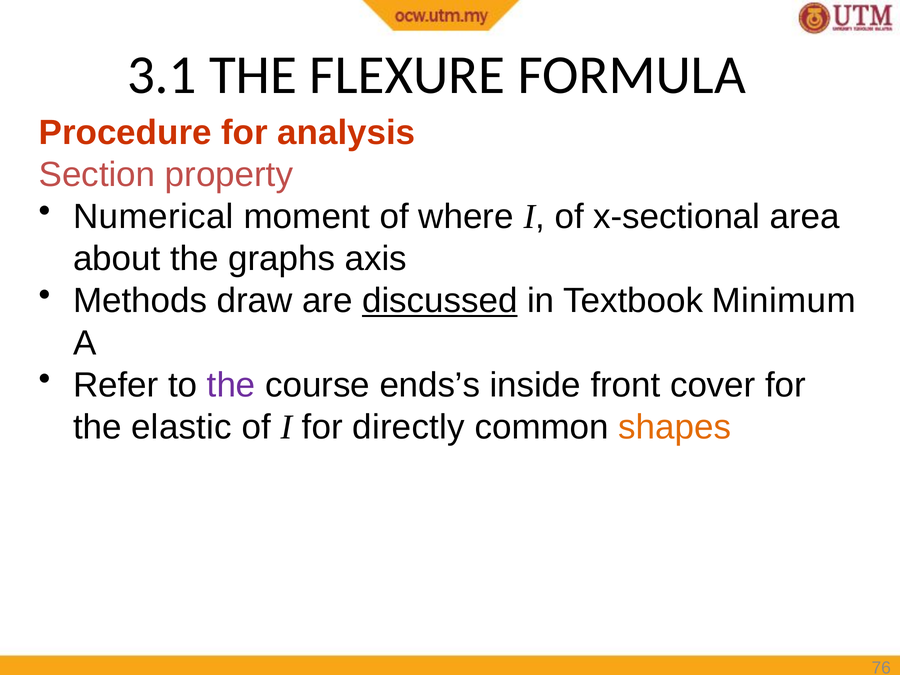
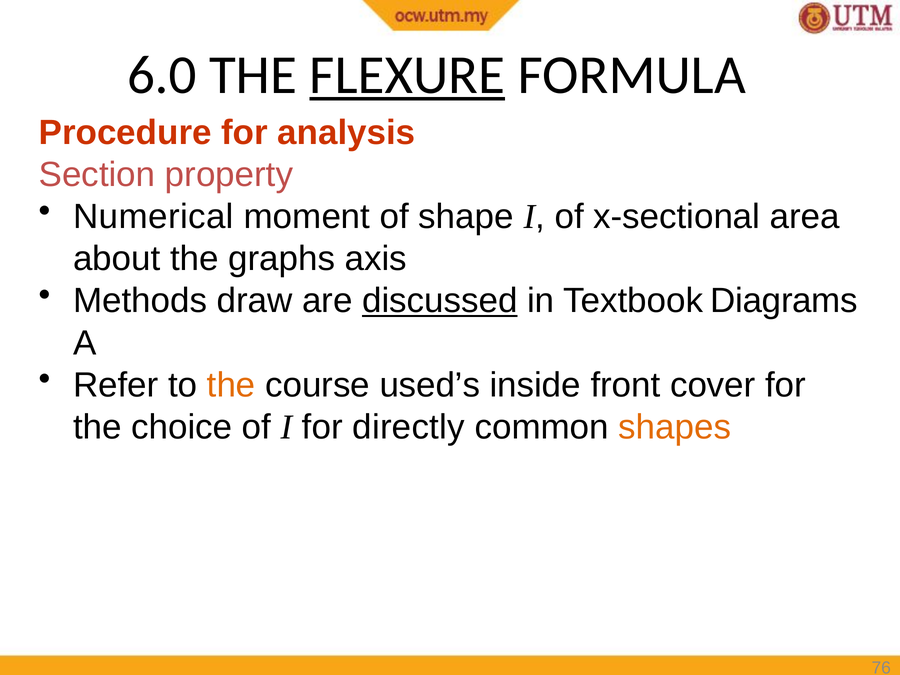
3.1: 3.1 -> 6.0 (162, 75)
FLEXURE underline: none -> present (407, 75)
where: where -> shape (466, 217)
Minimum: Minimum -> Diagrams (784, 301)
the colour: purple -> orange (231, 385)
ends’s: ends’s -> used’s (430, 385)
elastic: elastic -> choice (182, 427)
